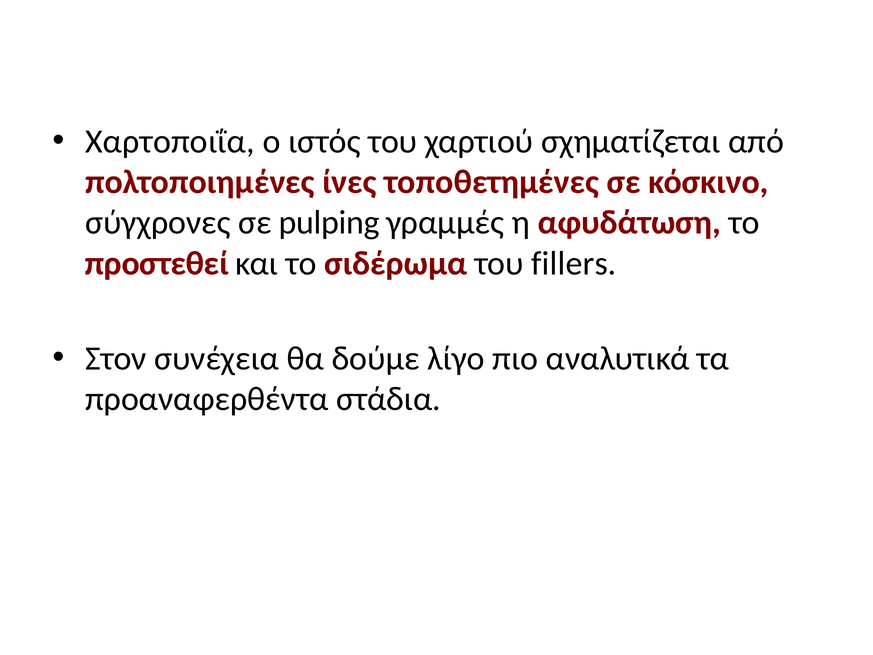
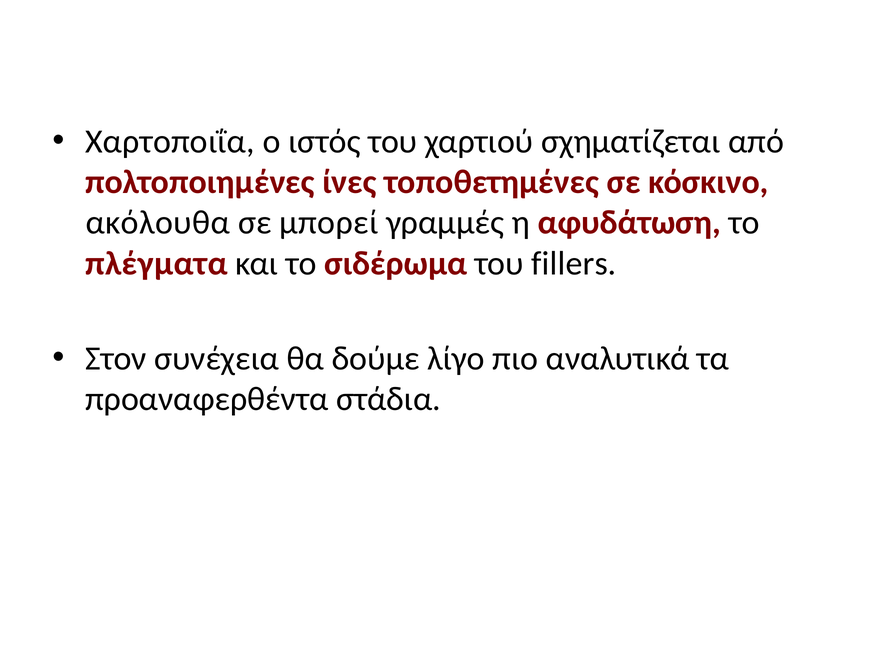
σύγχρονες: σύγχρονες -> ακόλουθα (158, 223)
pulping: pulping -> μπορεί (329, 223)
προστεθεί: προστεθεί -> πλέγματα (156, 263)
